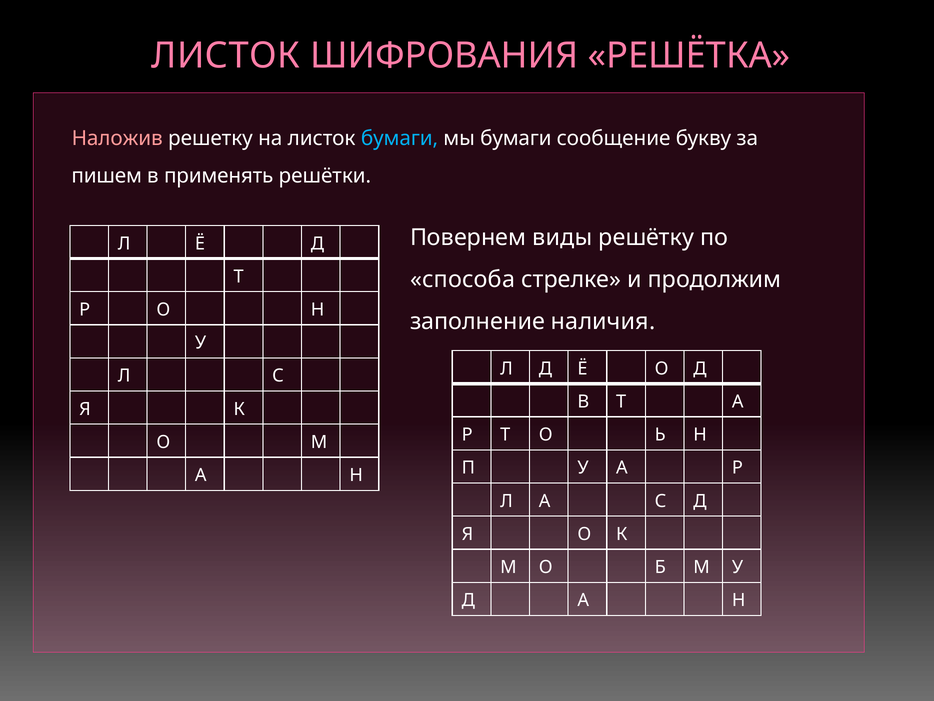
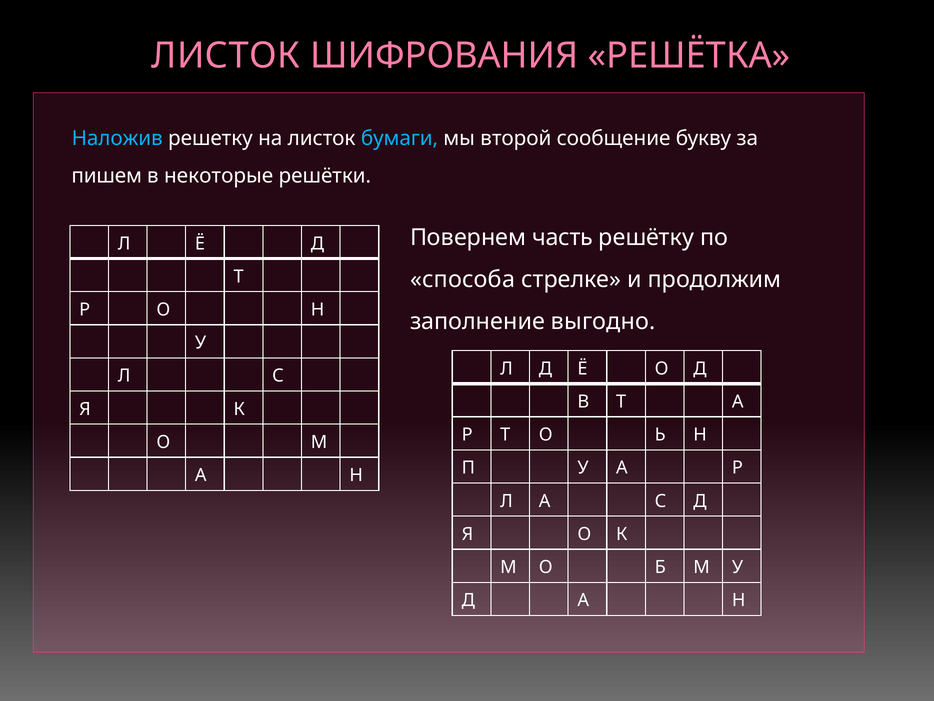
Наложив colour: pink -> light blue (117, 138)
мы бумаги: бумаги -> второй (516, 138)
применять: применять -> некоторые (219, 176)
виды: виды -> часть (563, 237)
наличия: наличия -> выгодно (603, 321)
